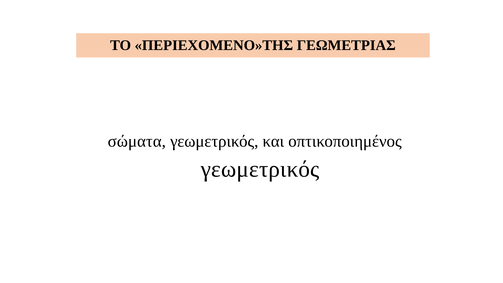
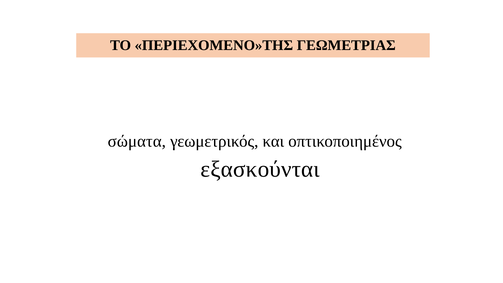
γεωμετρικός: γεωμετρικός -> εξασκούνται (260, 169)
